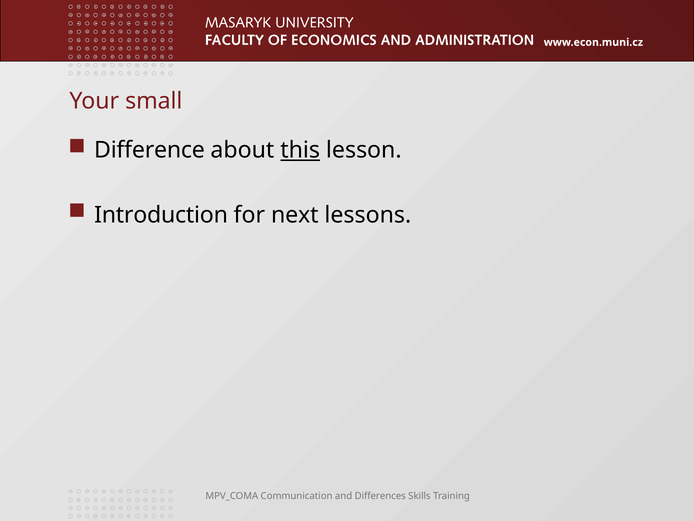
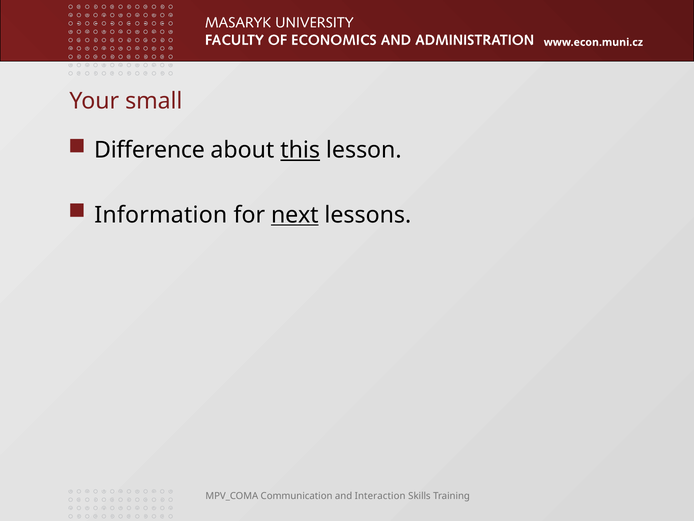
Introduction: Introduction -> Information (161, 215)
next underline: none -> present (295, 215)
Differences: Differences -> Interaction (380, 495)
